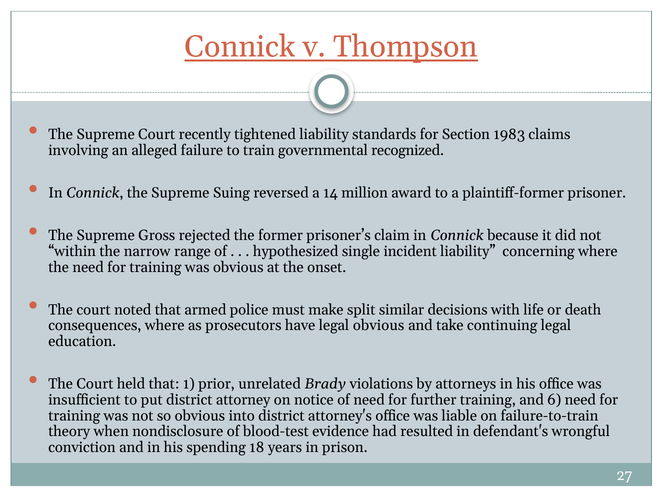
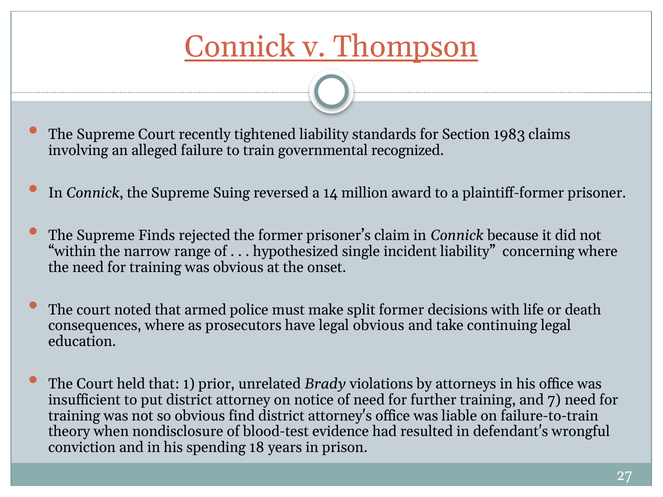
Gross: Gross -> Finds (157, 236)
split similar: similar -> former (401, 310)
6: 6 -> 7 (554, 400)
into: into -> find (242, 416)
